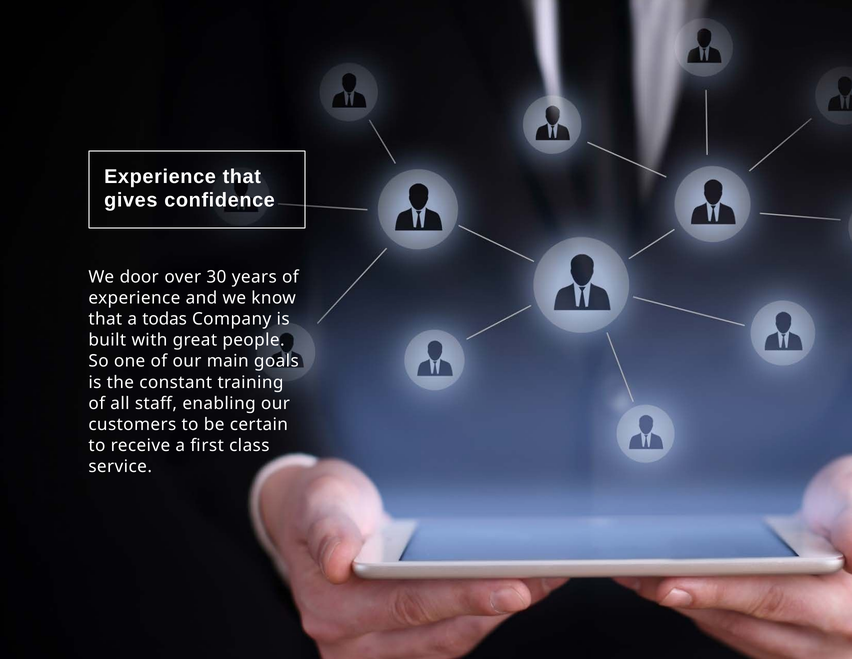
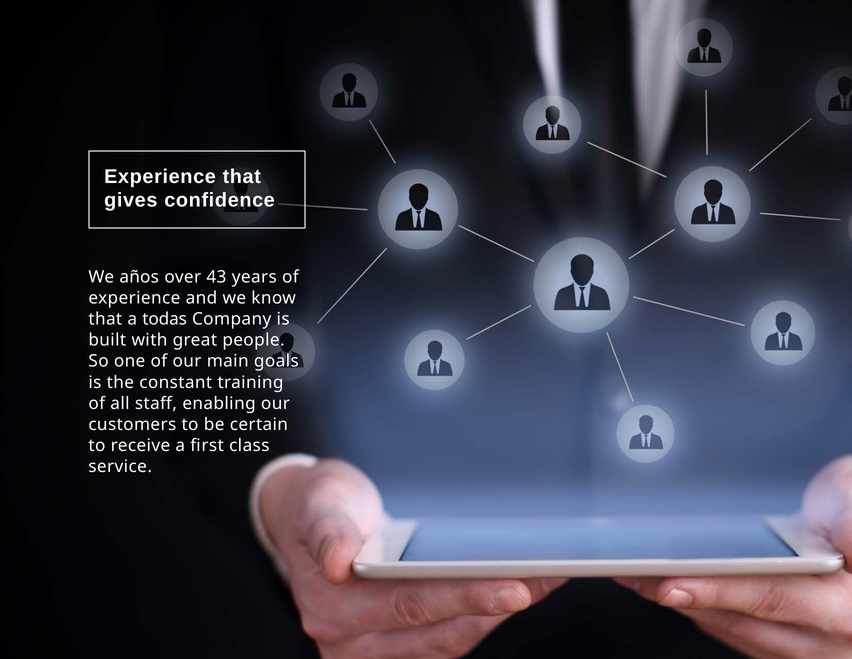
door: door -> años (139, 277)
30: 30 -> 43 (216, 277)
